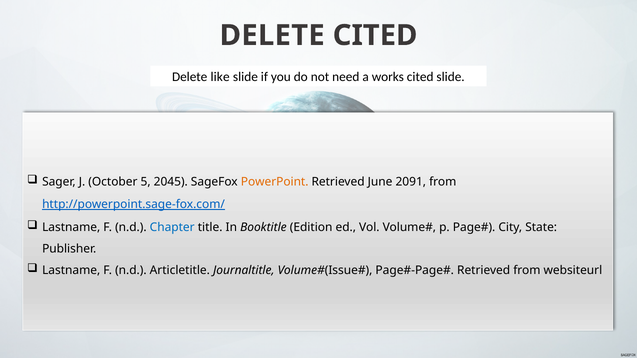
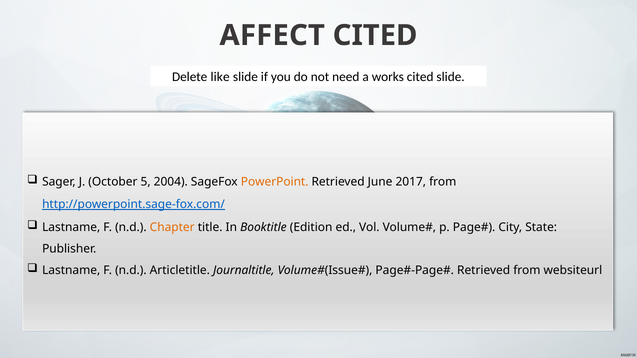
DELETE: DELETE -> AFFECT (272, 35)
2045: 2045 -> 2004 (171, 182)
2091: 2091 -> 2017 (411, 182)
Chapter colour: blue -> orange (172, 228)
